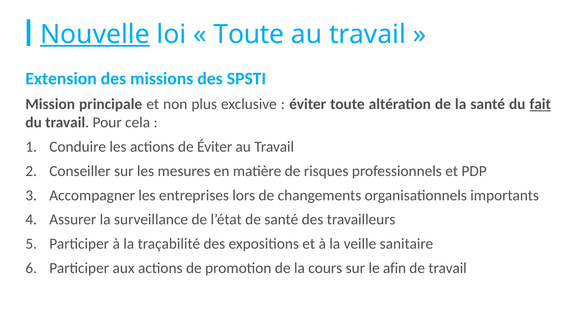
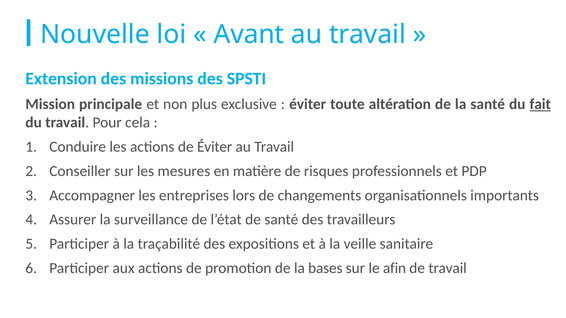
Nouvelle underline: present -> none (95, 34)
Toute: Toute -> Avant (249, 34)
cours: cours -> bases (325, 268)
